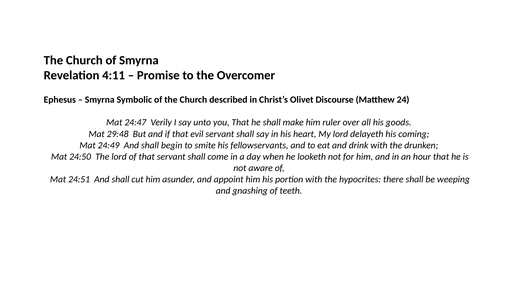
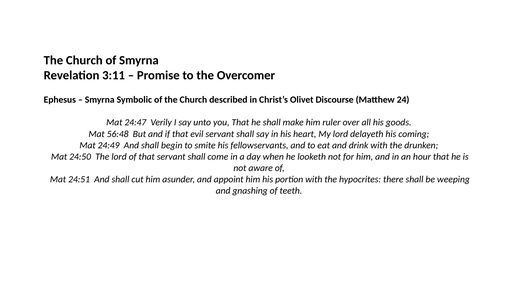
4:11: 4:11 -> 3:11 (114, 76)
29:48: 29:48 -> 56:48 (118, 134)
